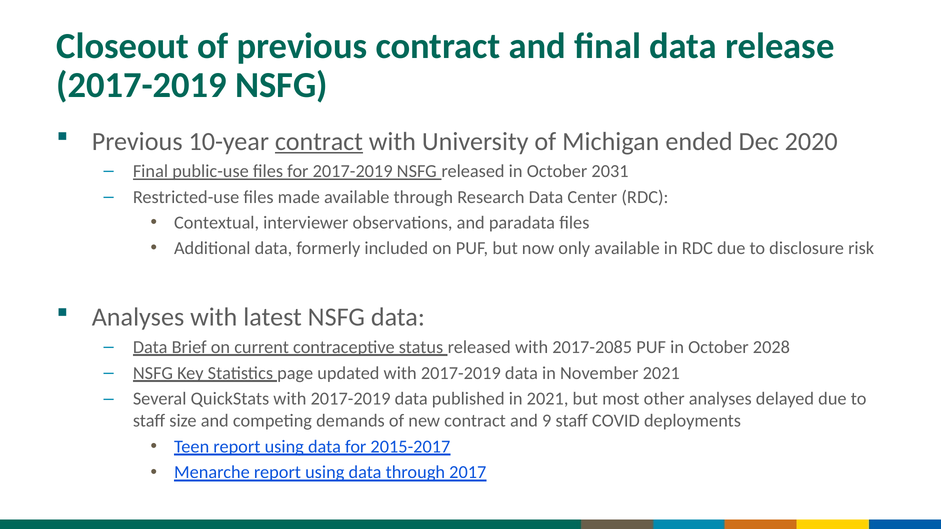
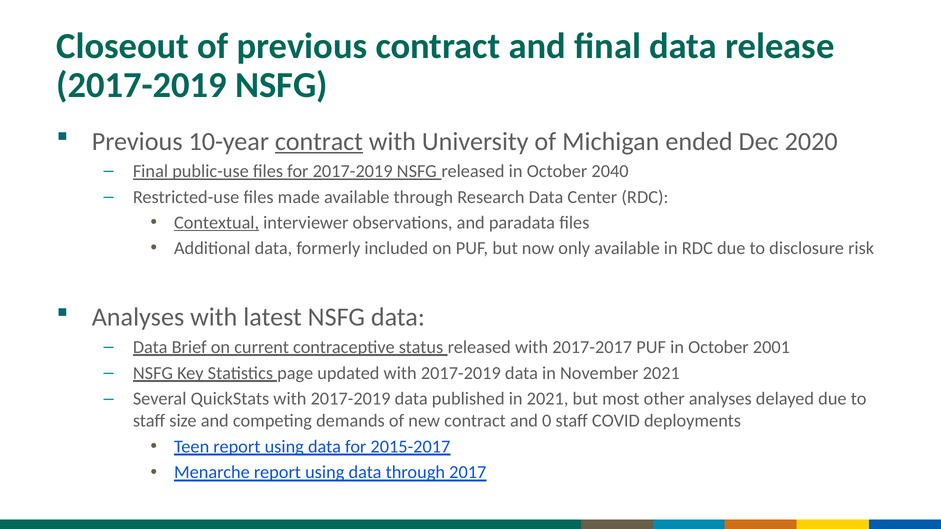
2031: 2031 -> 2040 (610, 171)
Contextual underline: none -> present (217, 223)
2017-2085: 2017-2085 -> 2017-2017 (592, 347)
2028: 2028 -> 2001 (771, 347)
9: 9 -> 0 (547, 421)
